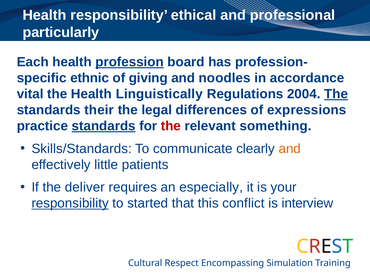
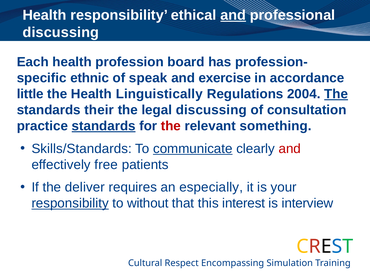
and underline: none -> present (233, 15)
particularly: particularly -> discussing (61, 32)
profession underline: present -> none (130, 62)
giving: giving -> speak (148, 78)
noodles: noodles -> exercise (225, 78)
vital: vital -> little (30, 94)
legal differences: differences -> discussing (211, 110)
expressions: expressions -> consultation (307, 110)
communicate underline: none -> present (193, 149)
and colour: orange -> red (290, 149)
little: little -> free (106, 165)
started: started -> without (148, 204)
conflict: conflict -> interest (244, 204)
